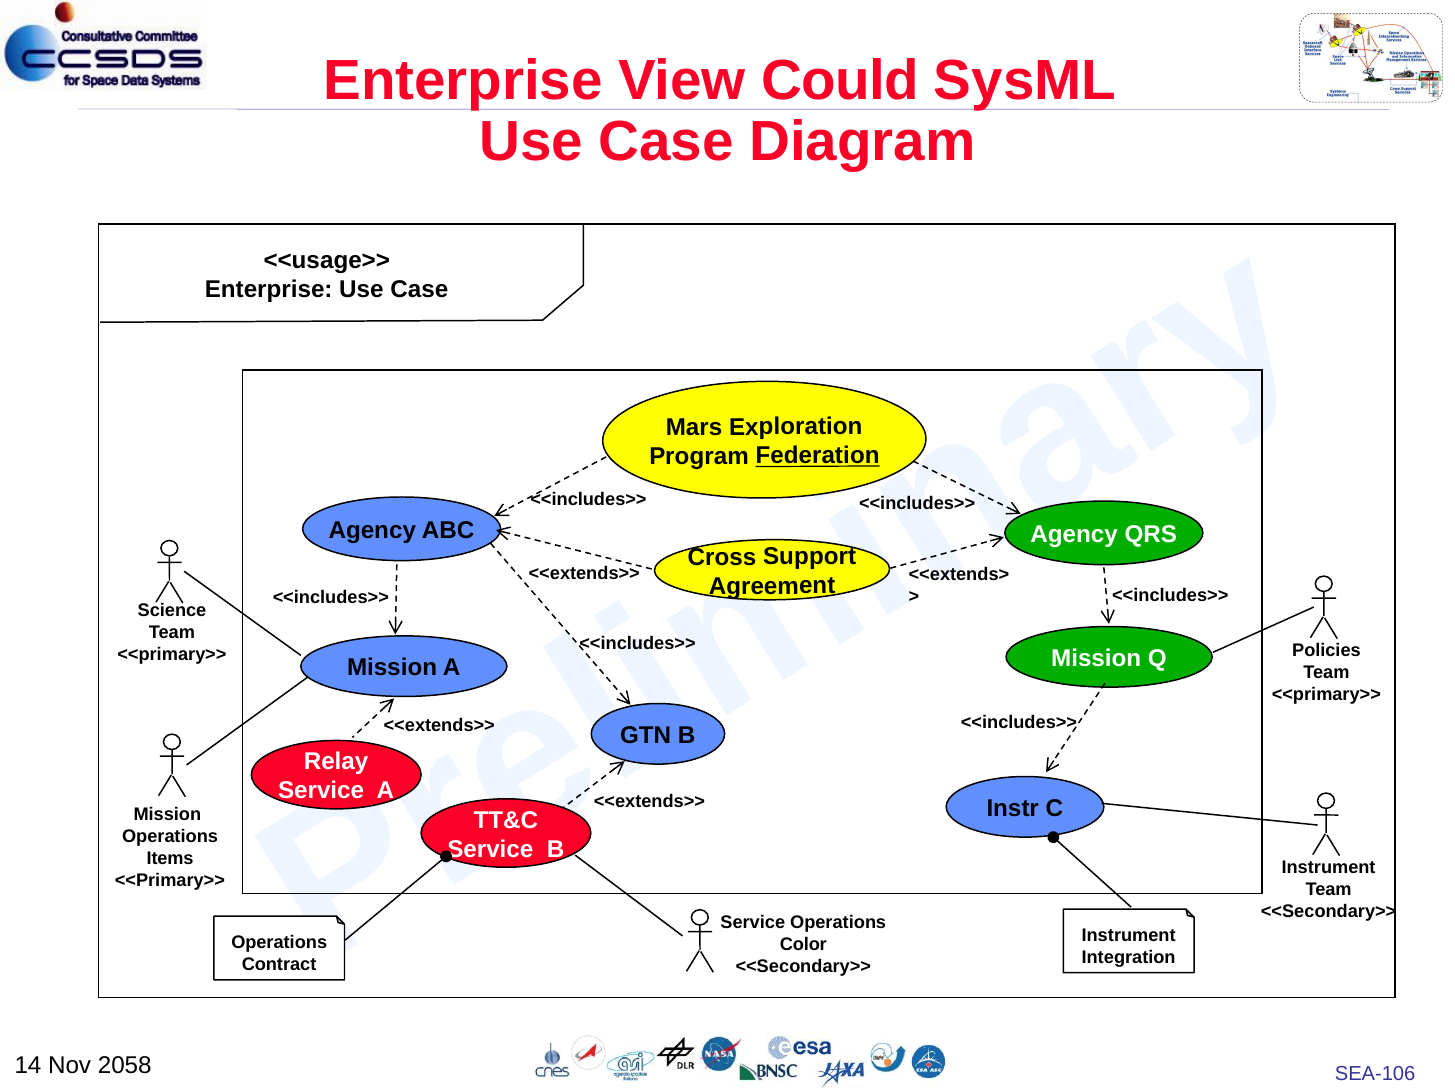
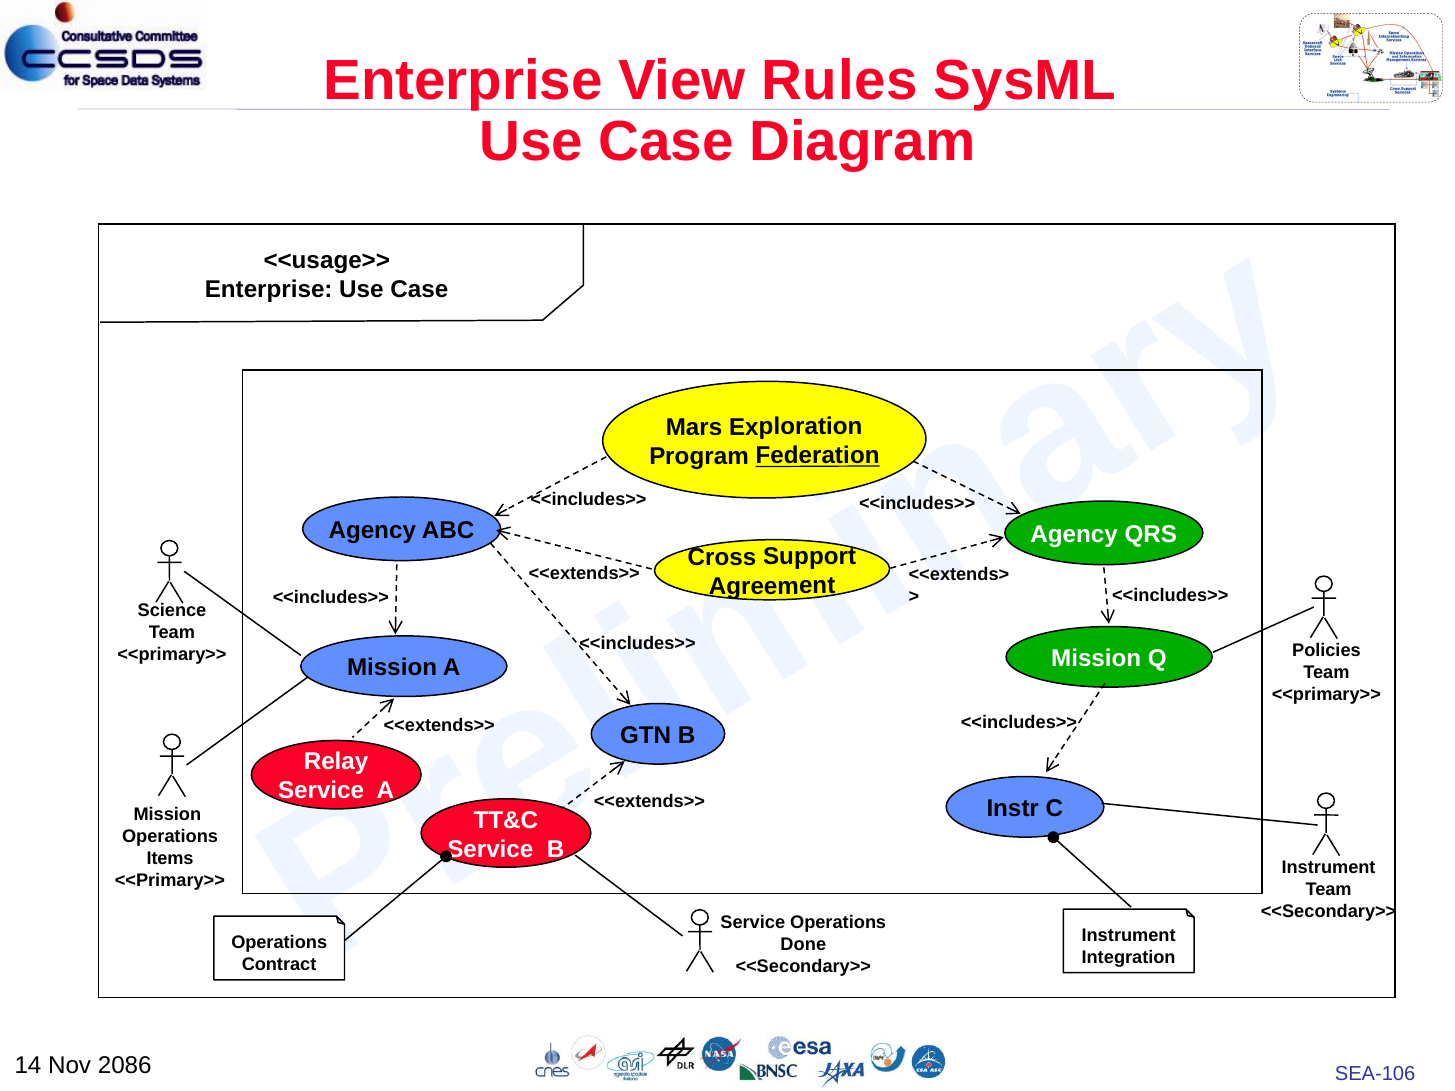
Could: Could -> Rules (840, 81)
Color: Color -> Done (803, 945)
2058: 2058 -> 2086 (125, 1066)
